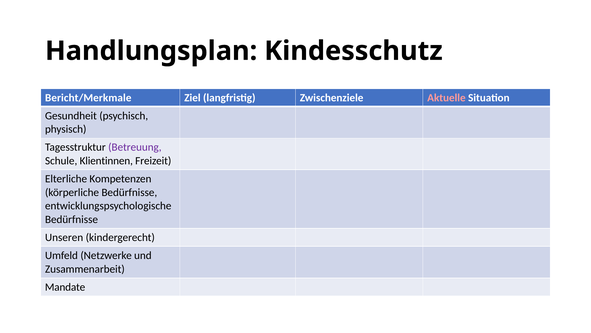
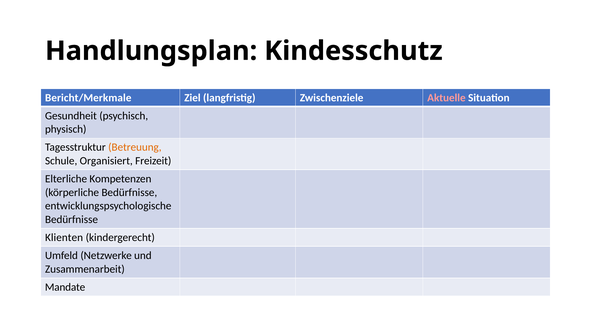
Betreuung colour: purple -> orange (135, 147)
Klientinnen: Klientinnen -> Organisiert (106, 161)
Unseren: Unseren -> Klienten (64, 237)
